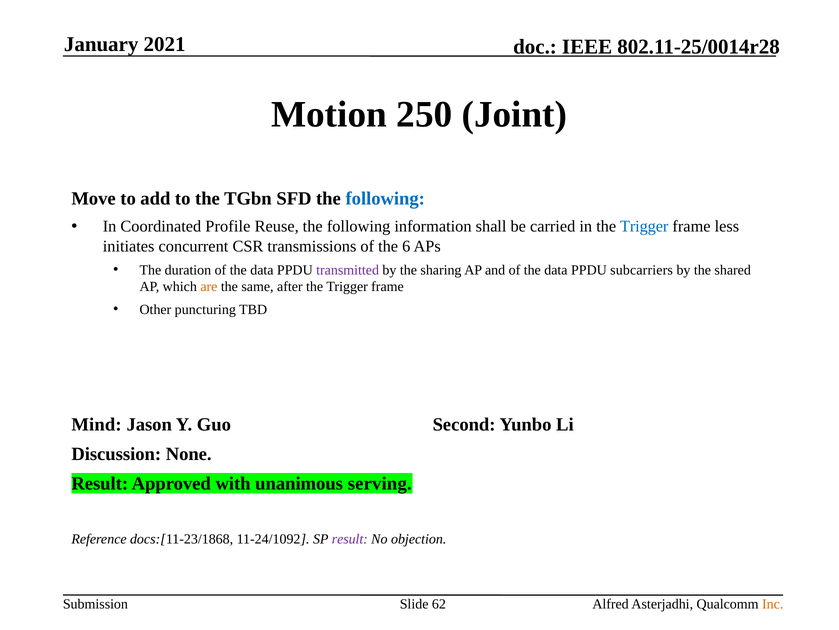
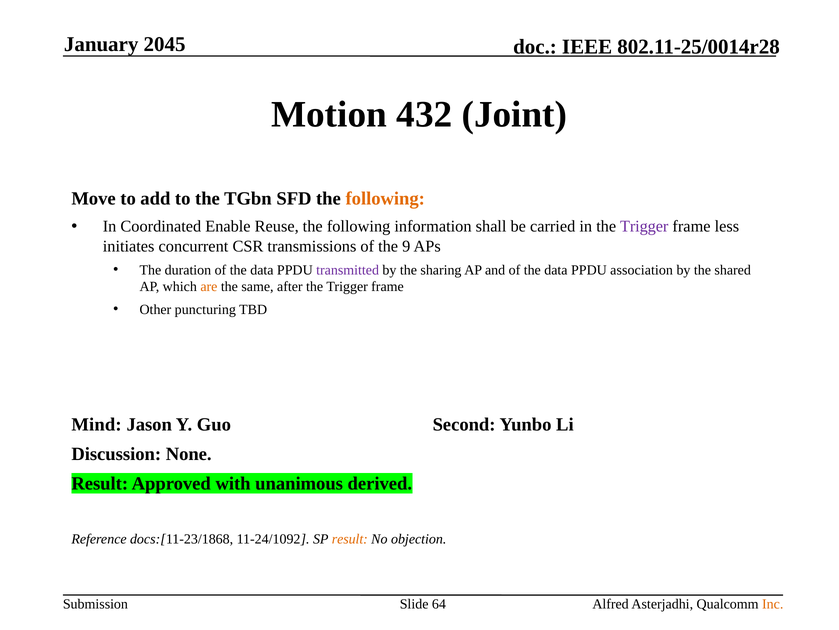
2021: 2021 -> 2045 (165, 44)
250: 250 -> 432 (424, 114)
following colour: blue -> orange (385, 198)
Profile: Profile -> Enable (228, 226)
Trigger colour: blue -> purple (644, 226)
6: 6 -> 9 (406, 246)
subcarriers: subcarriers -> association (642, 270)
serving: serving -> derived (380, 483)
result colour: purple -> orange (350, 538)
62: 62 -> 64 (439, 603)
